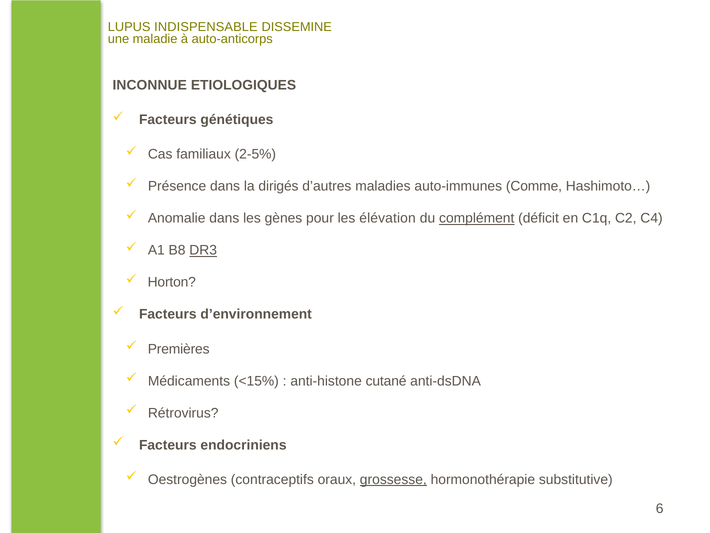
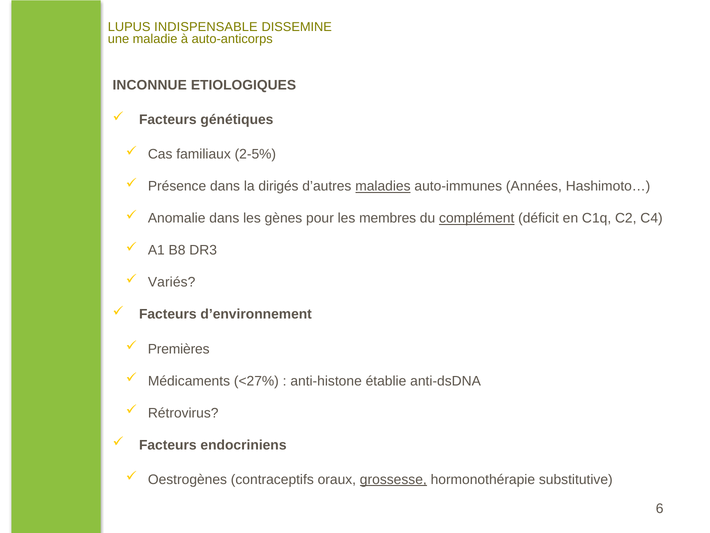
maladies underline: none -> present (383, 186)
Comme: Comme -> Années (534, 186)
élévation: élévation -> membres (388, 218)
DR3 underline: present -> none (203, 250)
Horton: Horton -> Variés (172, 282)
<15%: <15% -> <27% (256, 381)
cutané: cutané -> établie (386, 381)
